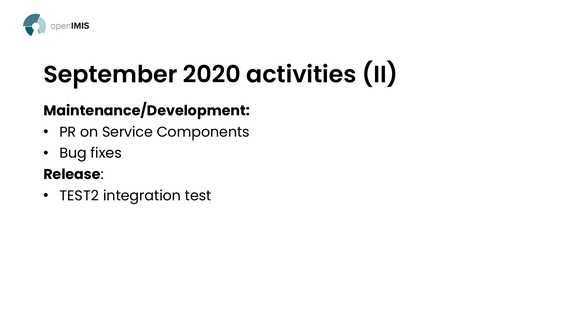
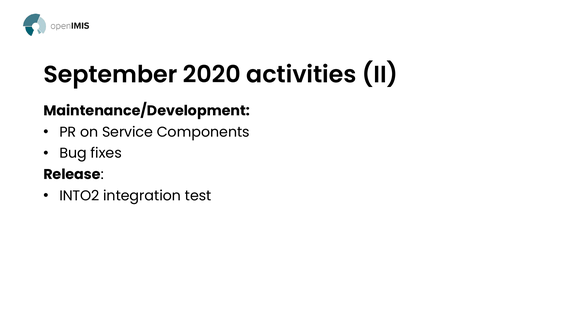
TEST2: TEST2 -> INTO2 (79, 196)
